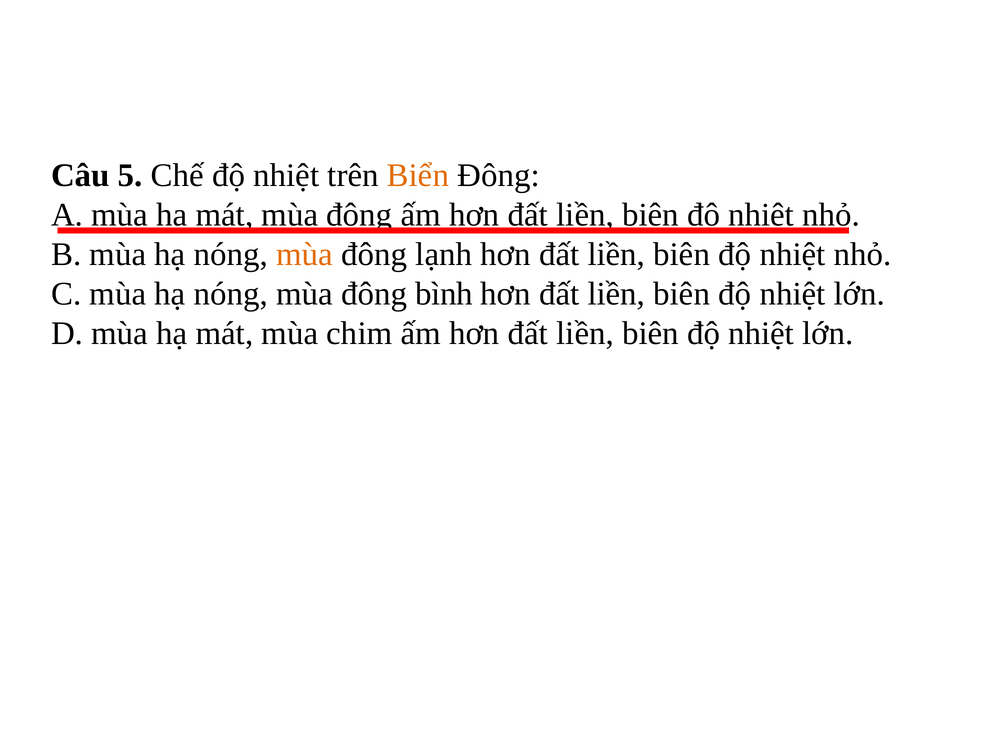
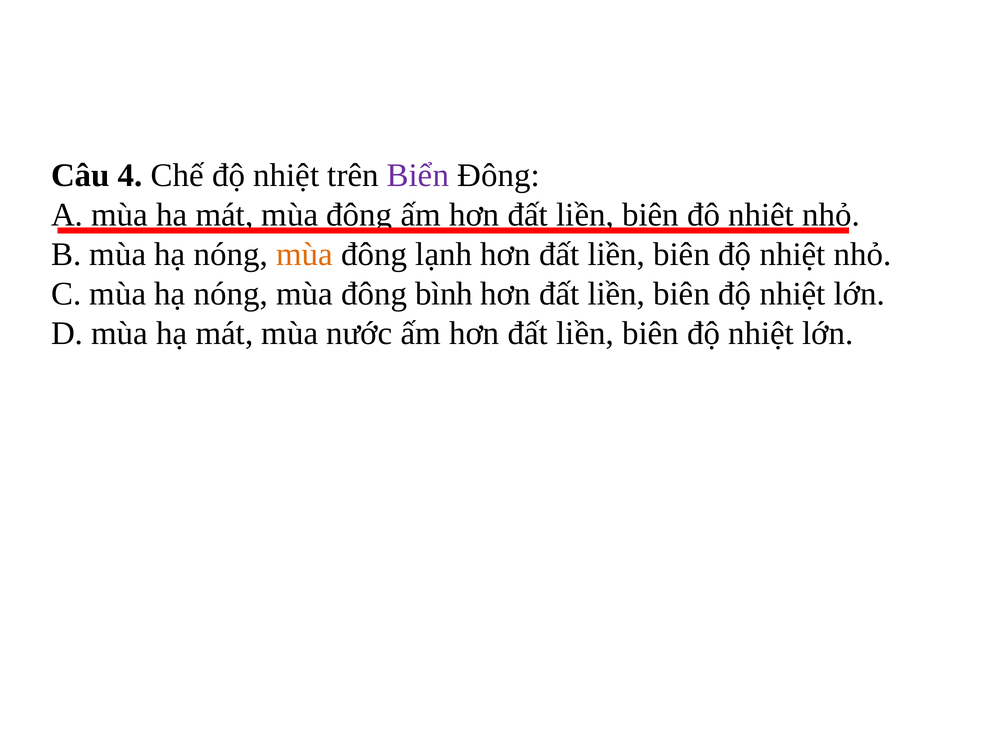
5: 5 -> 4 (130, 175)
Biển colour: orange -> purple (418, 175)
chim: chim -> nước (359, 334)
